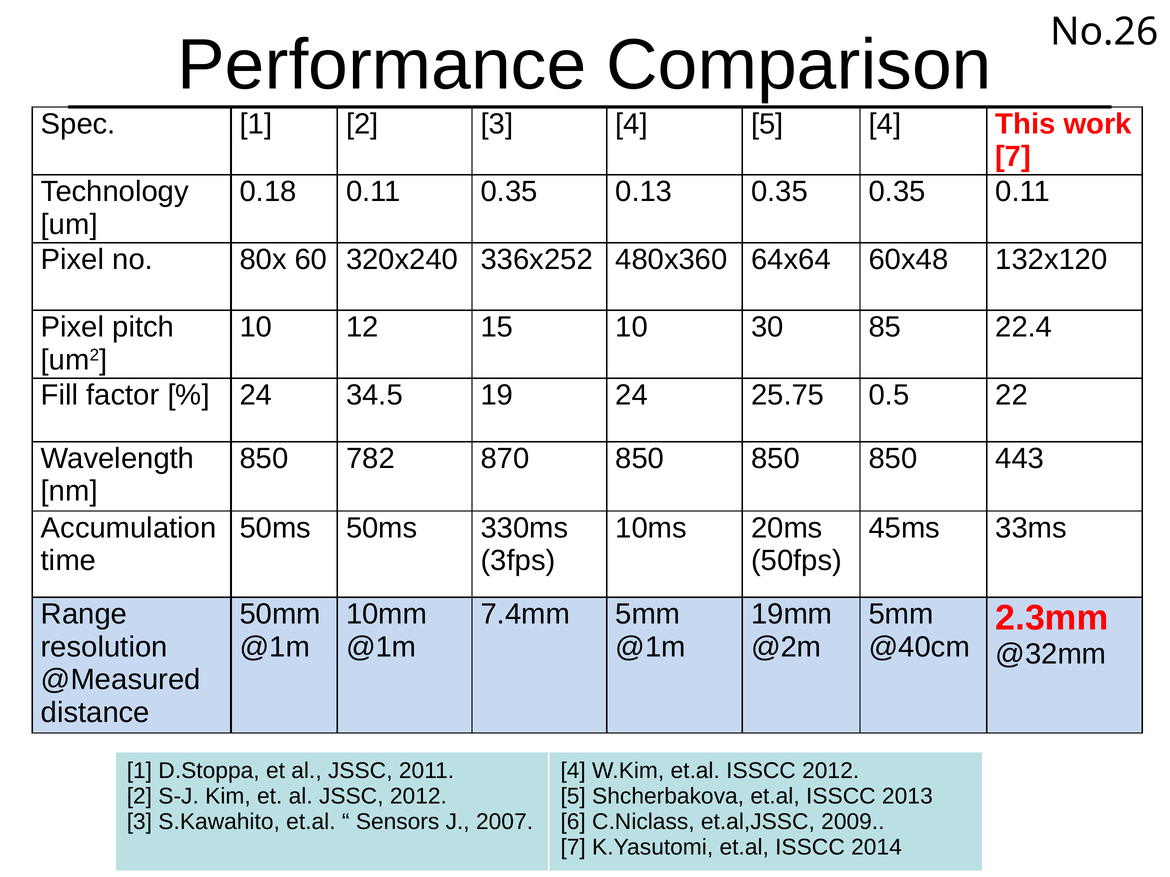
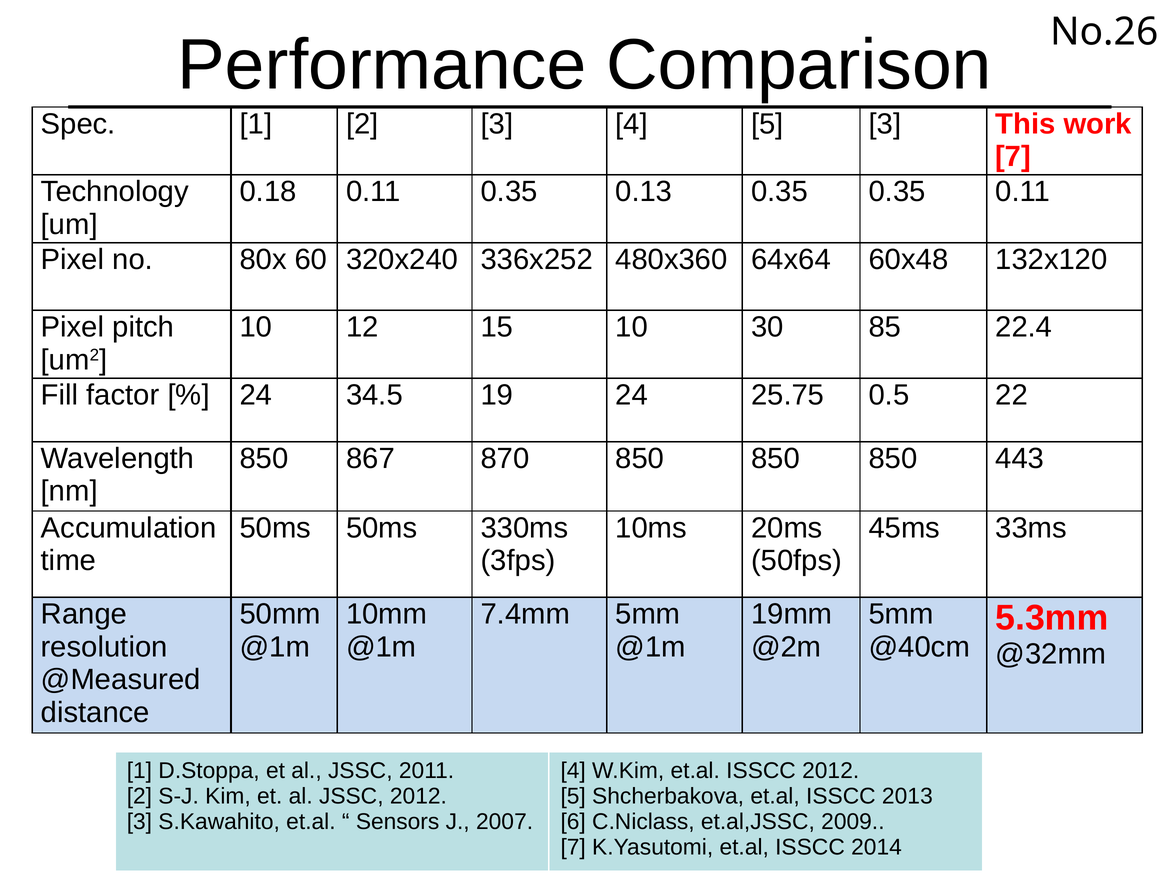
5 4: 4 -> 3 (885, 124)
782: 782 -> 867 (370, 459)
2.3mm: 2.3mm -> 5.3mm (1052, 618)
